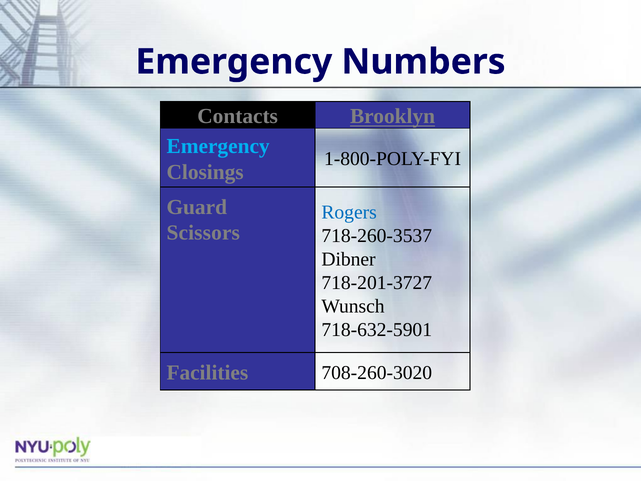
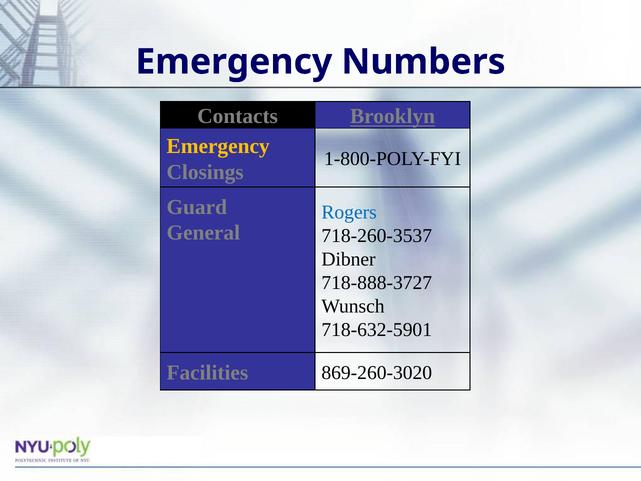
Emergency colour: light blue -> yellow (218, 146)
Scissors: Scissors -> General (203, 233)
718-201-3727: 718-201-3727 -> 718-888-3727 (377, 283)
708-260-3020: 708-260-3020 -> 869-260-3020 (377, 373)
